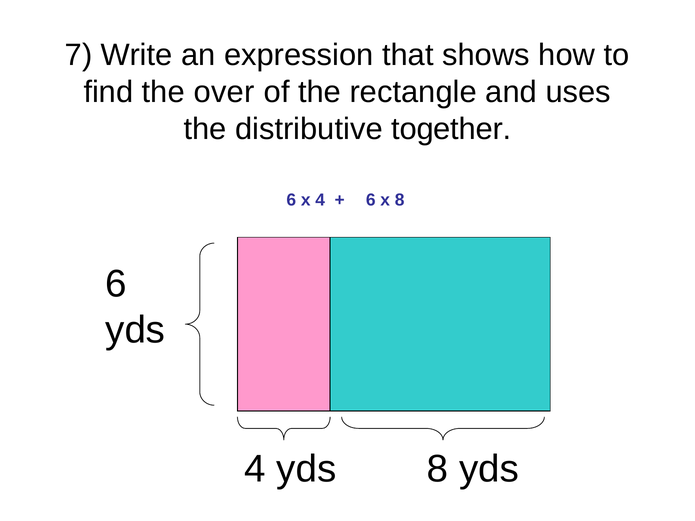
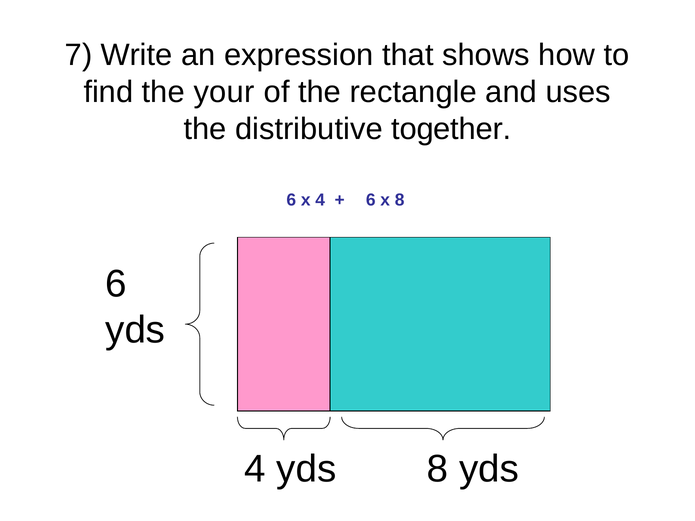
over: over -> your (224, 92)
